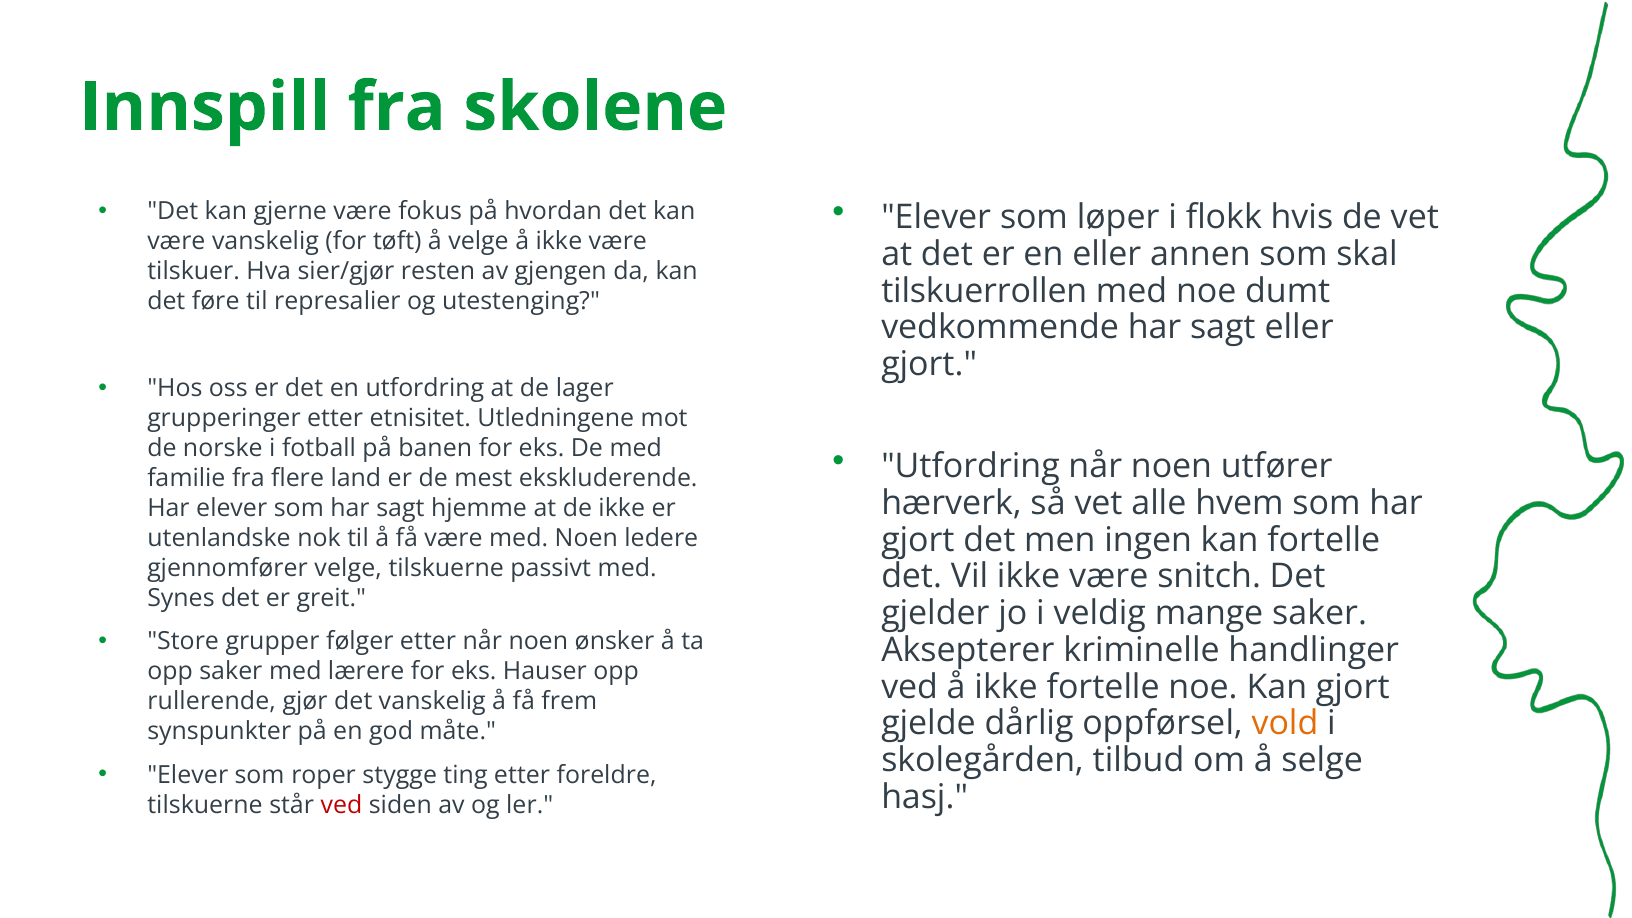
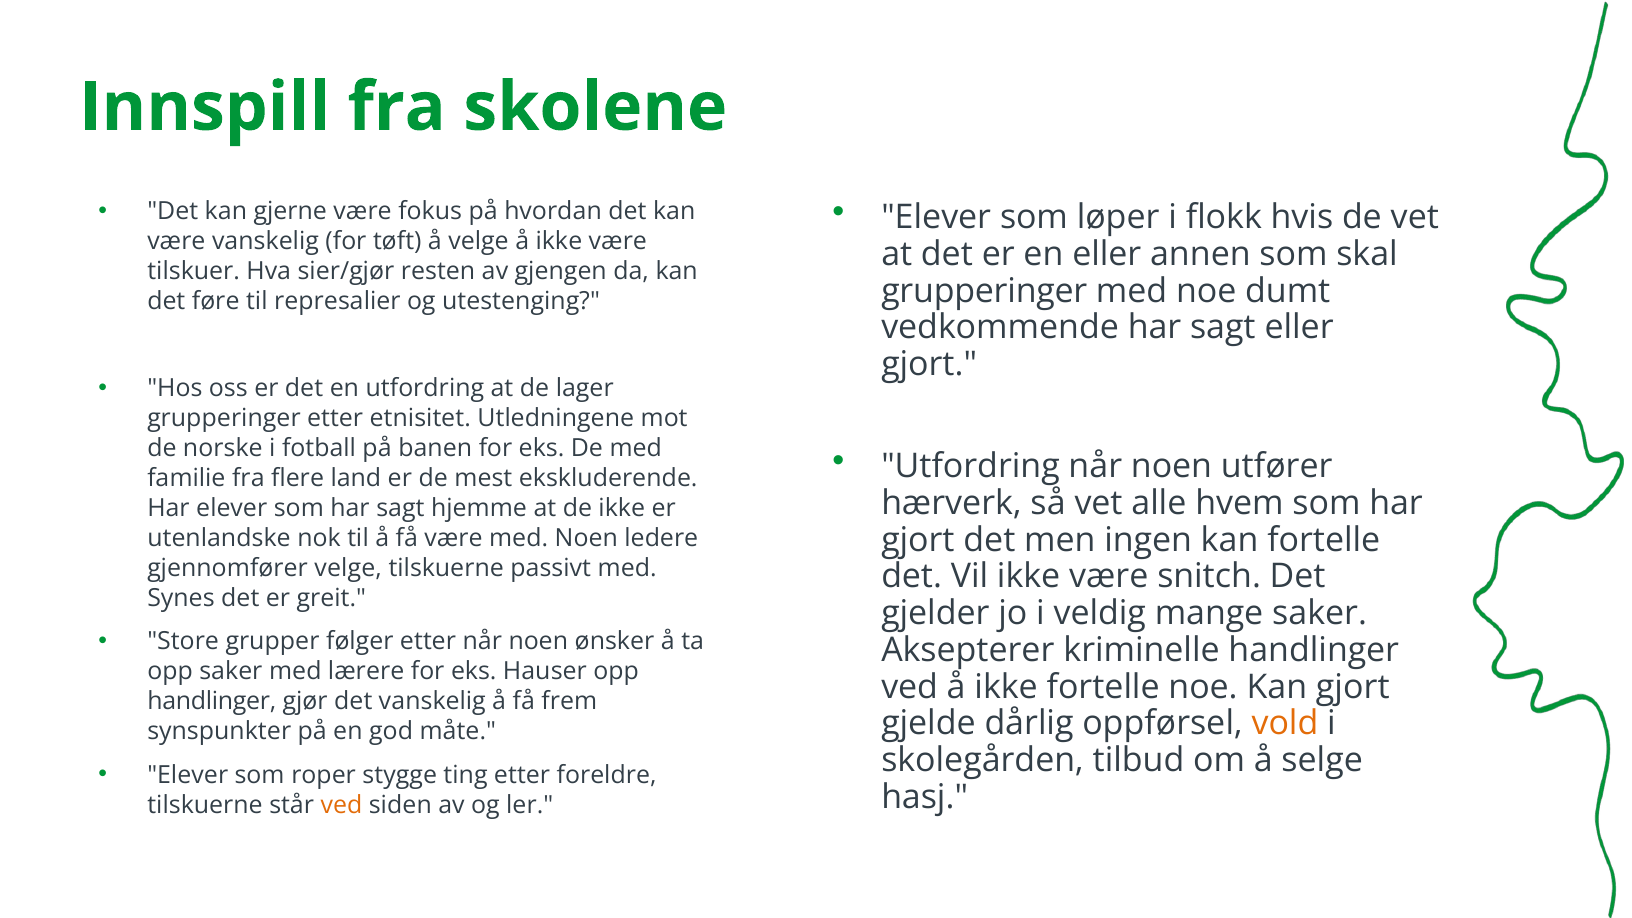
tilskuerrollen: tilskuerrollen -> grupperinger (984, 291)
rullerende: rullerende -> handlinger (212, 701)
ved colour: red -> orange (341, 805)
